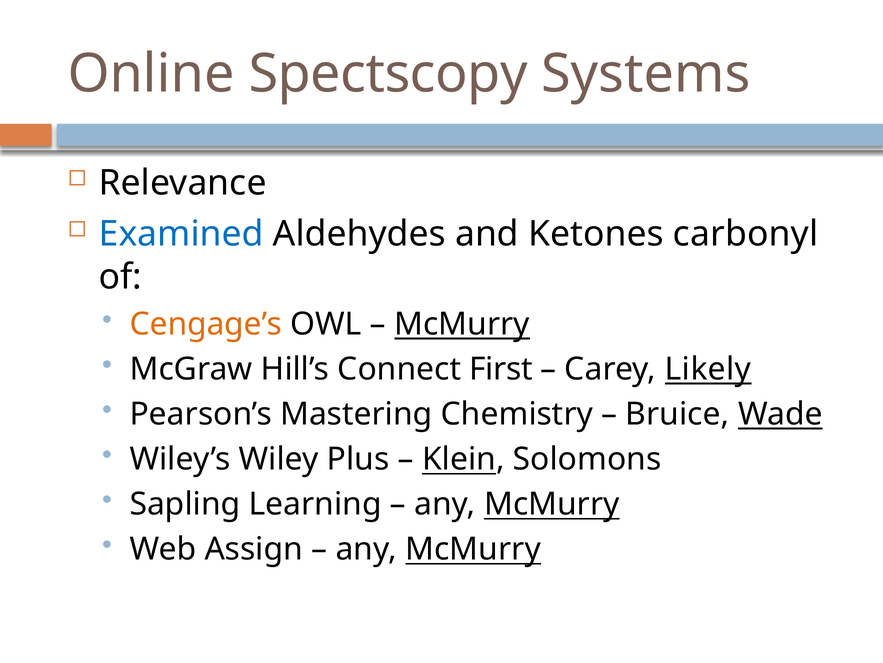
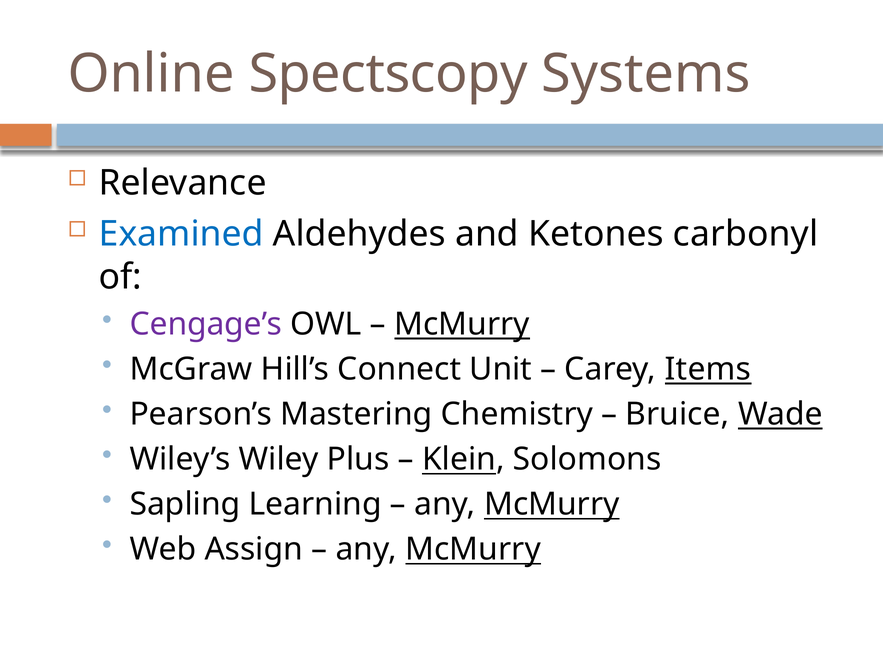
Cengage’s colour: orange -> purple (206, 324)
First: First -> Unit (501, 369)
Likely: Likely -> Items (708, 369)
